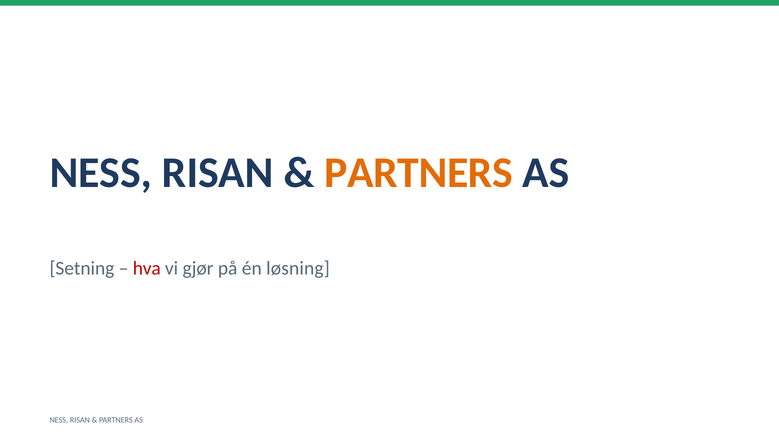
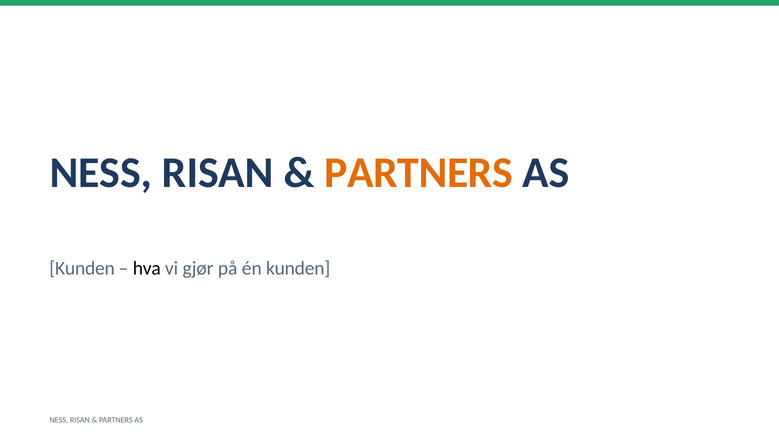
Setning: Setning -> Kunden (82, 268)
hva colour: red -> black (147, 268)
én løsning: løsning -> kunden (298, 268)
